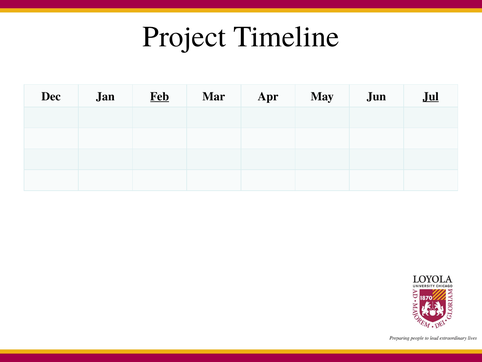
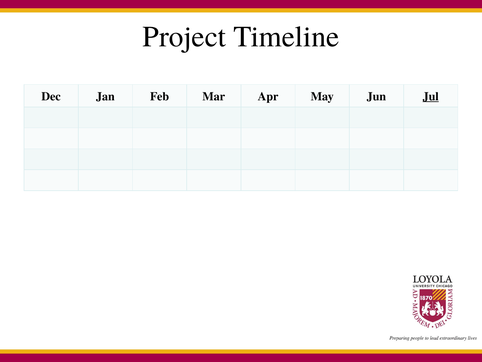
Feb underline: present -> none (160, 96)
